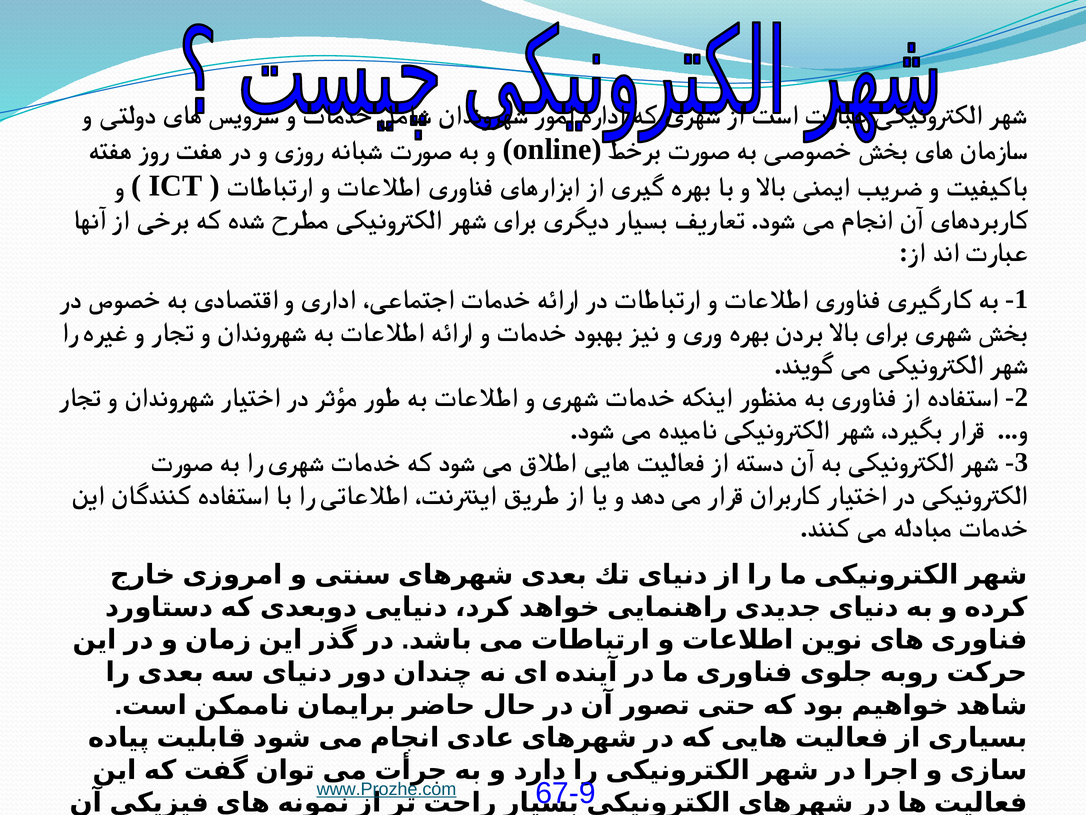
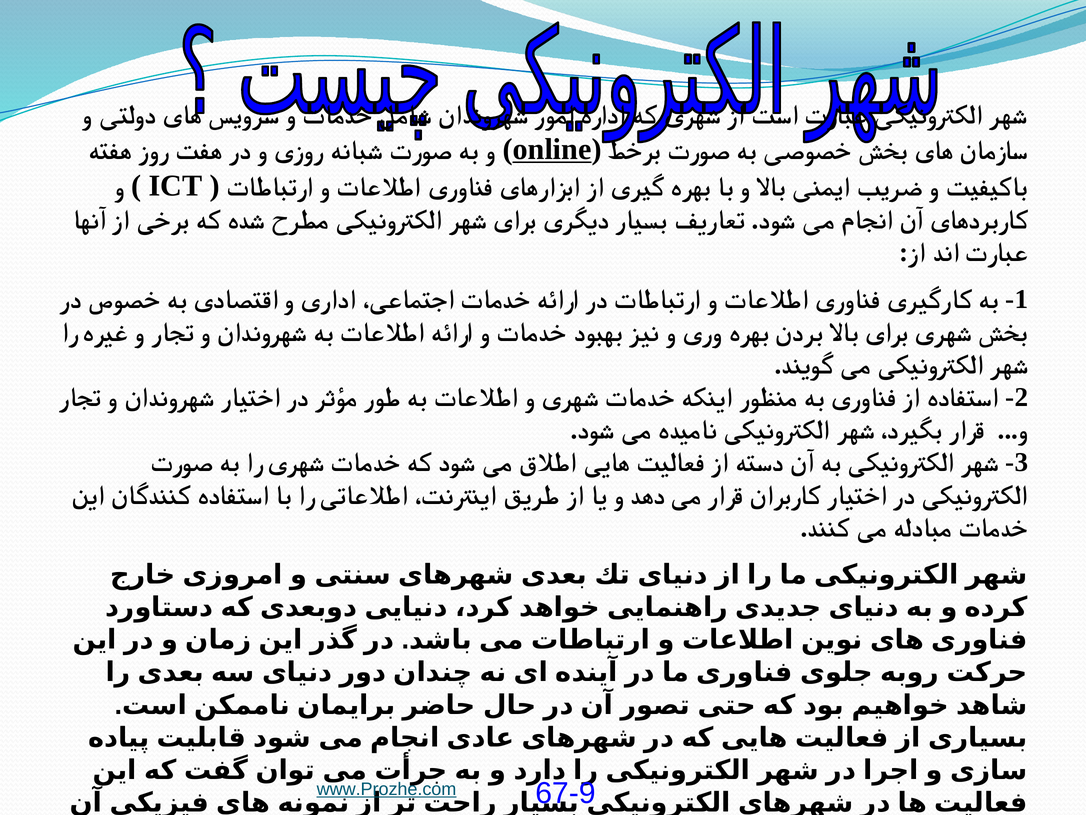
online underline: none -> present (552, 149)
